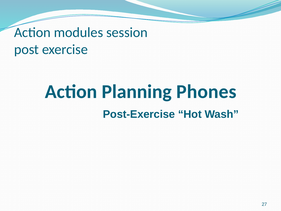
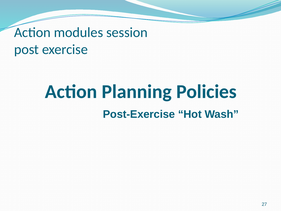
Phones: Phones -> Policies (206, 92)
